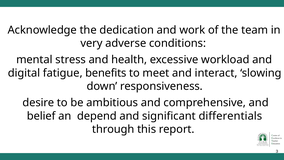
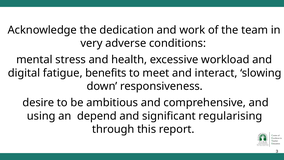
belief: belief -> using (41, 116)
differentials: differentials -> regularising (230, 116)
